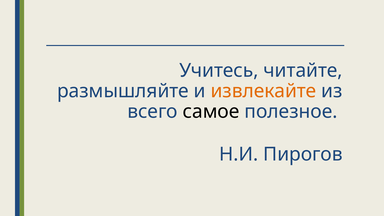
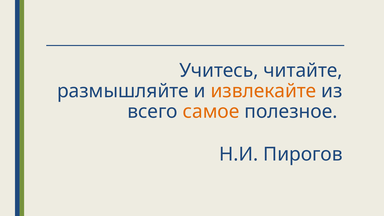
самое colour: black -> orange (211, 112)
